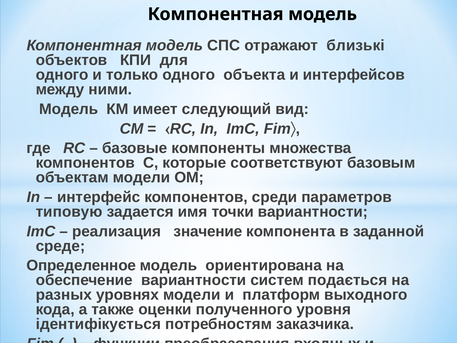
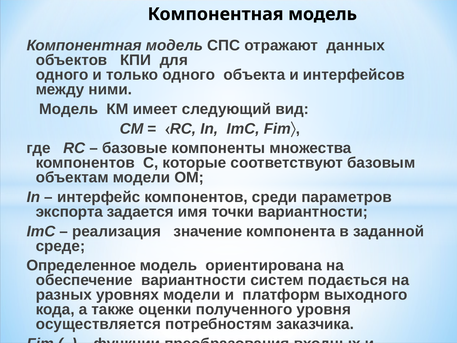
отражают близькі: близькі -> данных (356, 46)
типовую: типовую -> экспорта (69, 212)
ідентифікується: ідентифікується -> осуществляется (98, 324)
